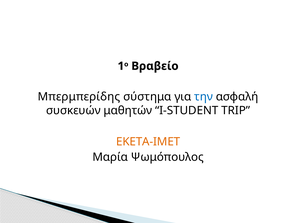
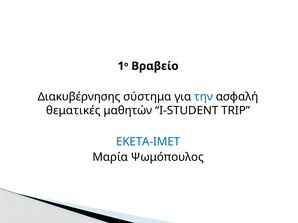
Μπερμπερίδης: Μπερμπερίδης -> Διακυβέρνησης (79, 97)
συσκευών: συσκευών -> θεματικές (73, 111)
ΕΚΕΤΑ-ΙΜΕΤ colour: orange -> blue (148, 142)
